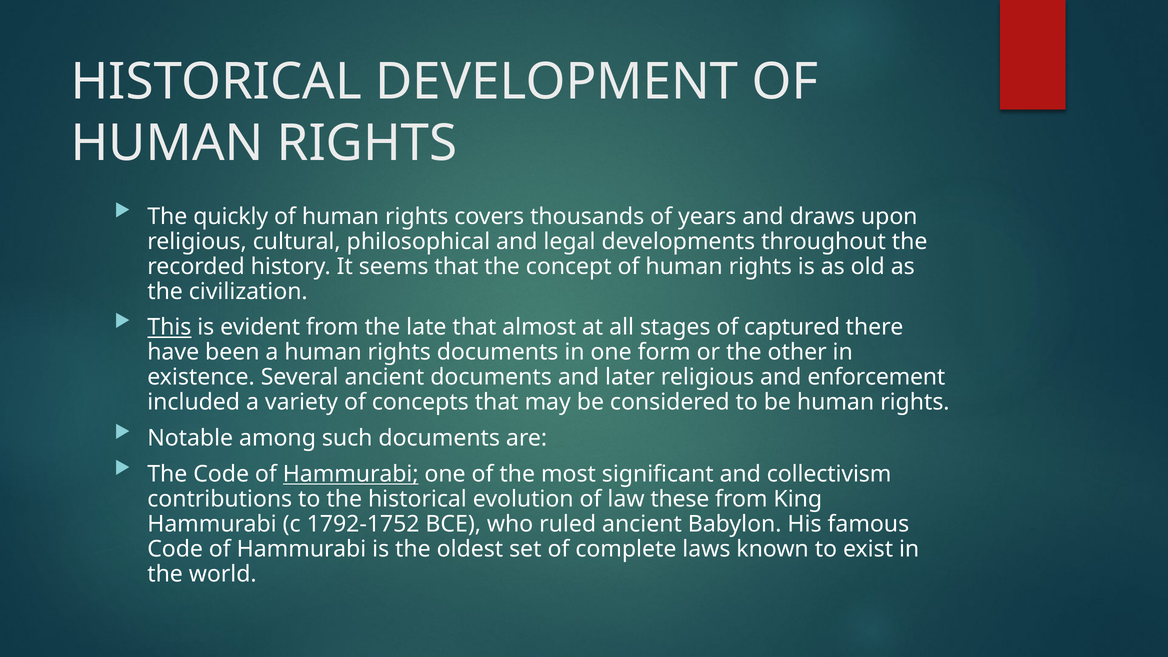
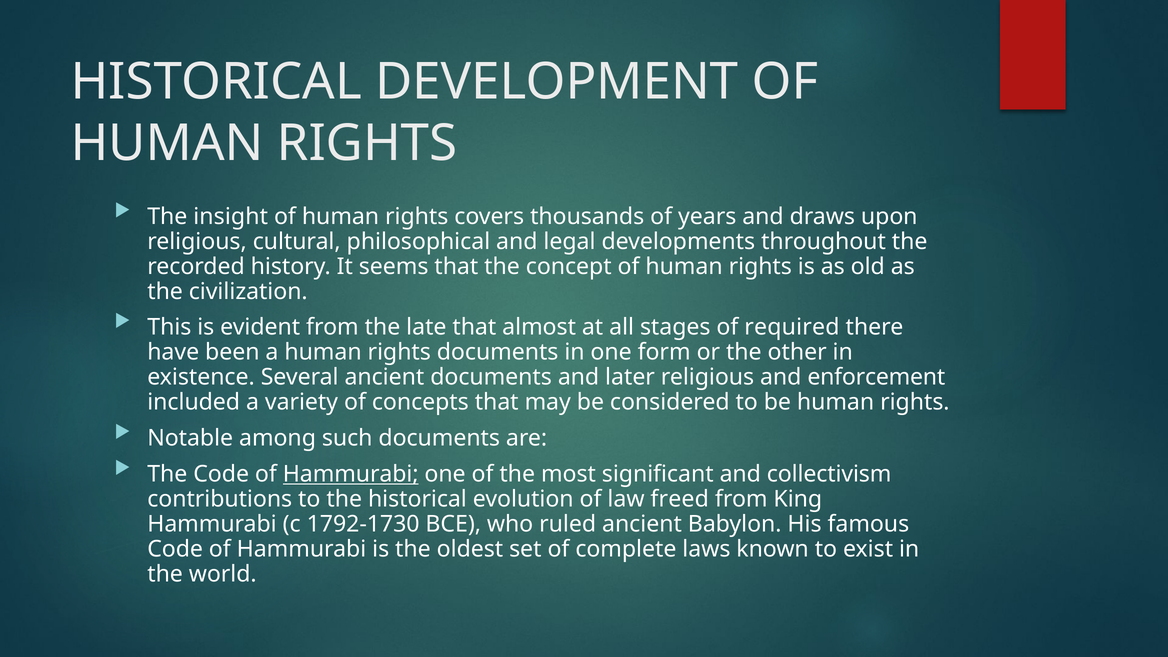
quickly: quickly -> insight (231, 217)
This underline: present -> none (169, 327)
captured: captured -> required (792, 327)
these: these -> freed (680, 499)
1792-1752: 1792-1752 -> 1792-1730 (363, 524)
